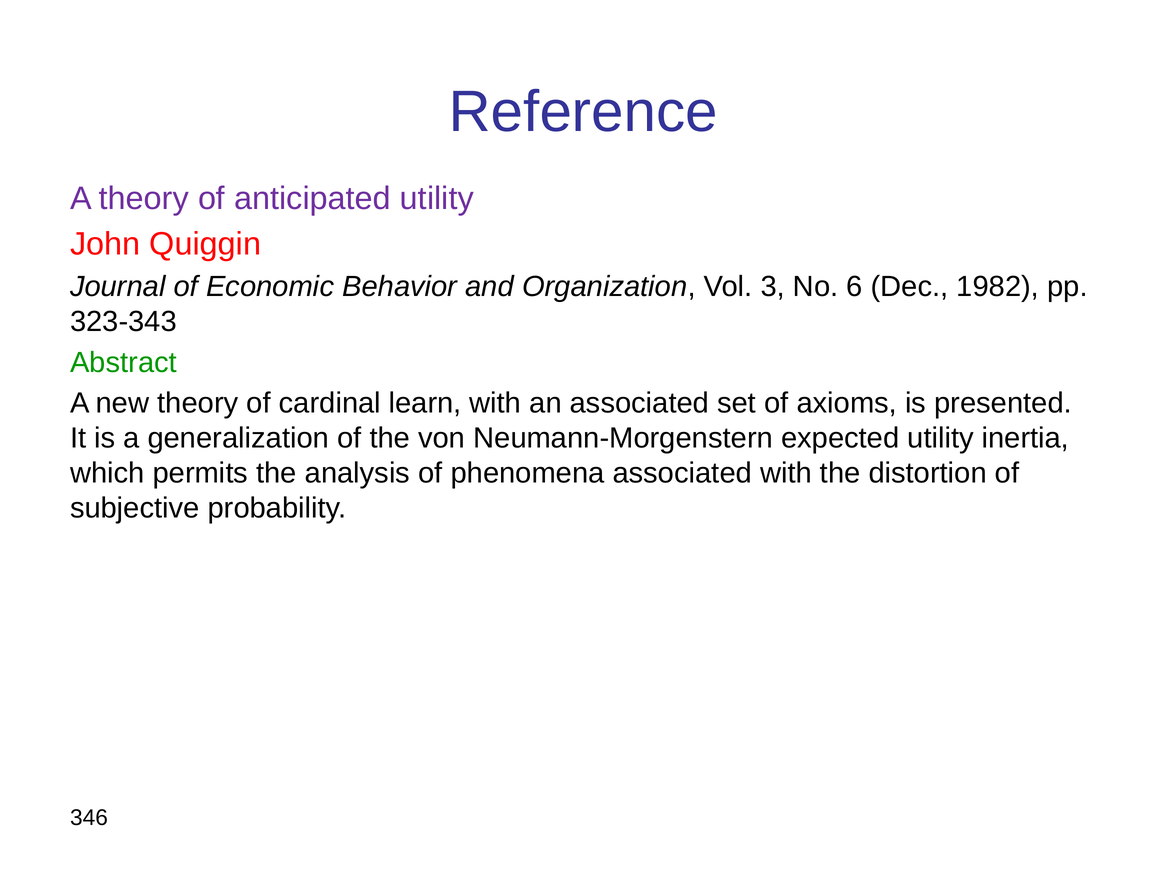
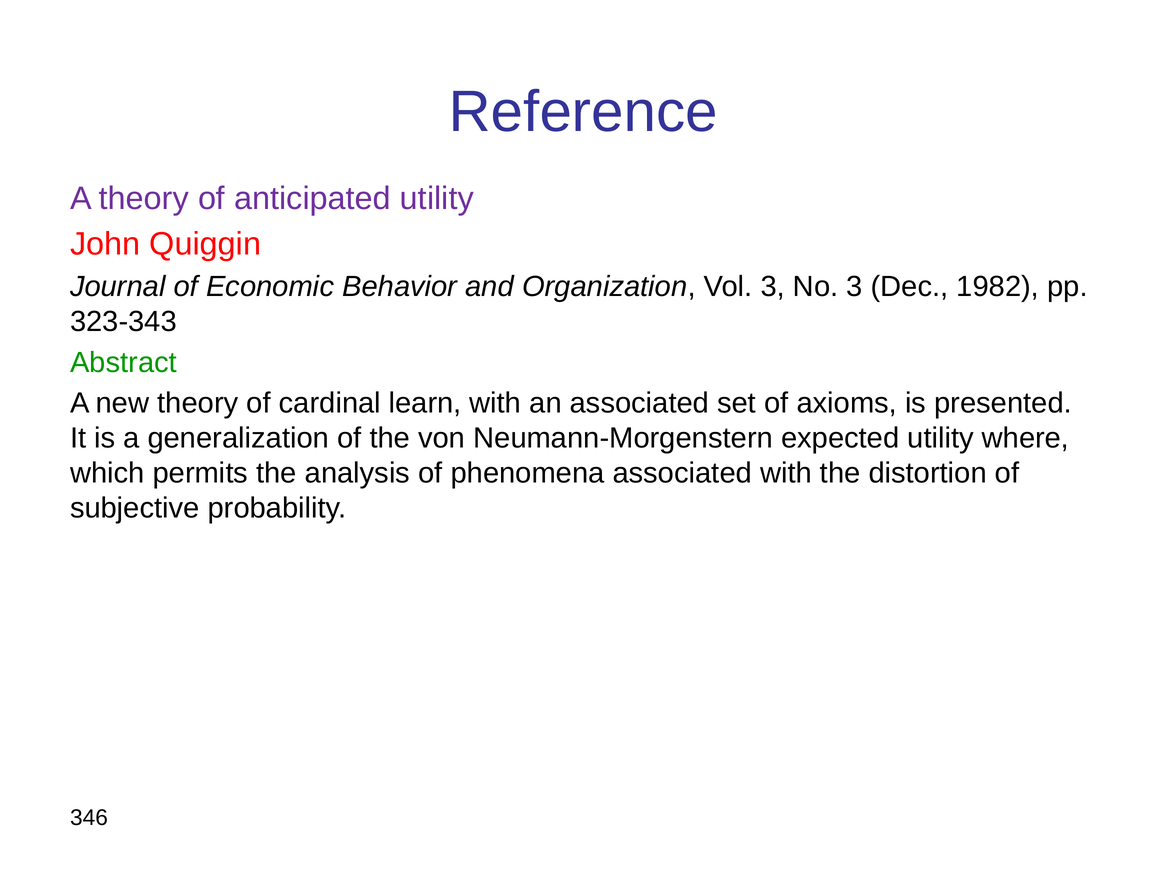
No 6: 6 -> 3 (855, 287)
inertia: inertia -> where (1025, 438)
